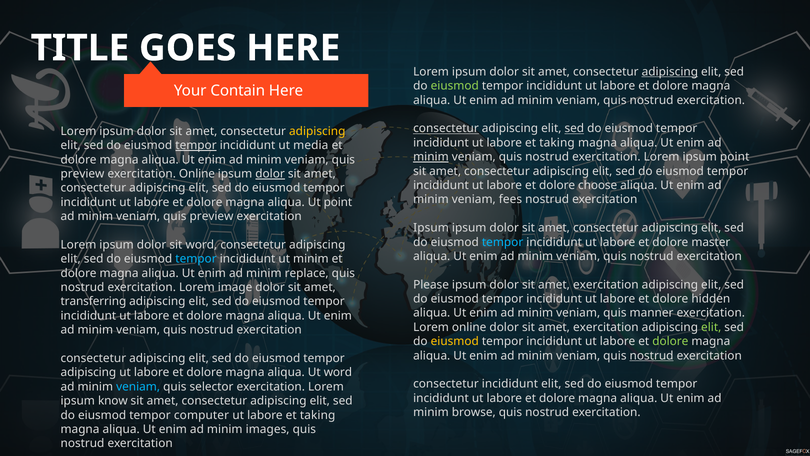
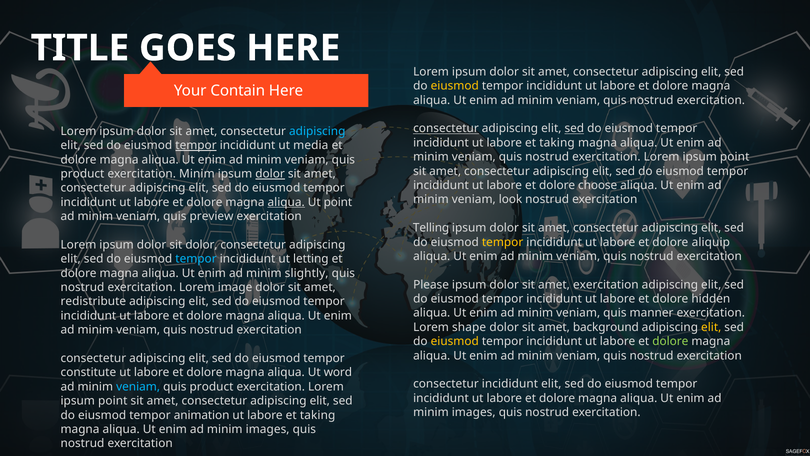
adipiscing underline: present -> none (670, 72)
eiusmod colour: light green -> yellow (455, 86)
adipiscing colour: yellow -> light blue (317, 131)
minim underline: present -> none (431, 157)
preview: preview -> product (82, 174)
exercitation Online: Online -> Minim (197, 174)
fees: fees -> look (510, 199)
aliqua underline: none -> present (286, 202)
Ipsum: Ipsum -> Telling (431, 228)
tempor colour: light blue -> yellow (503, 242)
master: master -> aliquip (711, 242)
sit word: word -> dolor (201, 245)
ut minim: minim -> letting (311, 259)
replace: replace -> slightly (307, 273)
transferring: transferring -> redistribute (93, 301)
Lorem online: online -> shape (469, 327)
exercitation: exercitation -> background (606, 327)
elit colour: light green -> yellow (711, 327)
nostrud underline: present -> none (652, 355)
adipiscing: adipiscing -> constitute (88, 372)
selector: selector -> product (212, 386)
know: know -> point (113, 401)
browse: browse -> images (474, 412)
computer: computer -> animation (202, 415)
